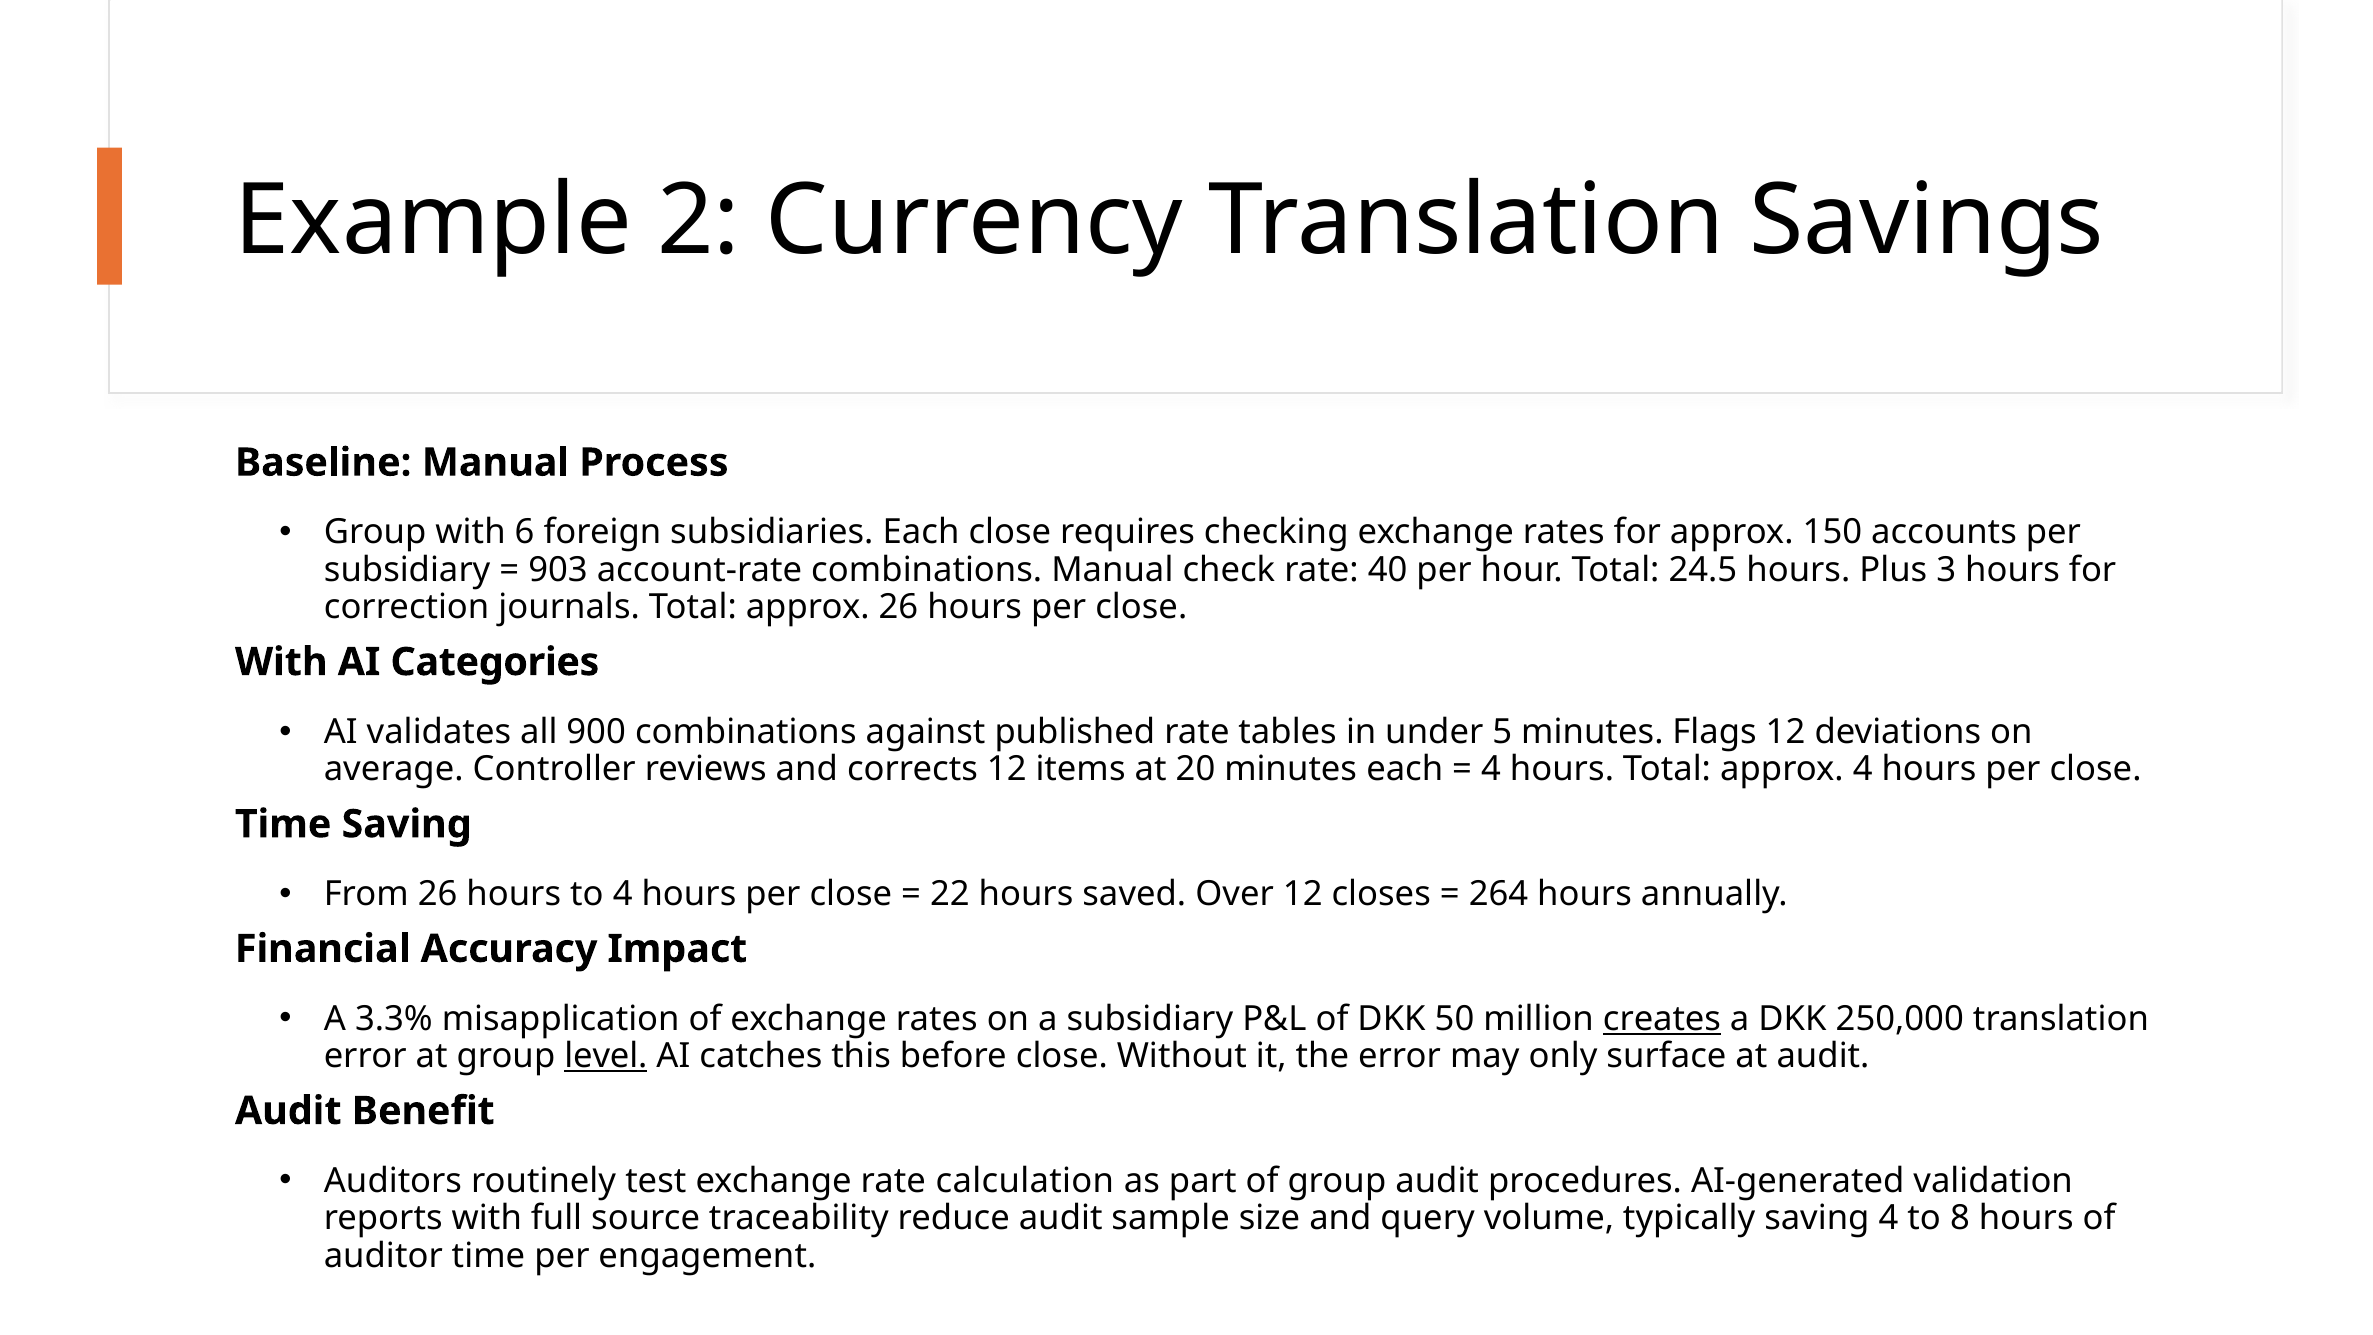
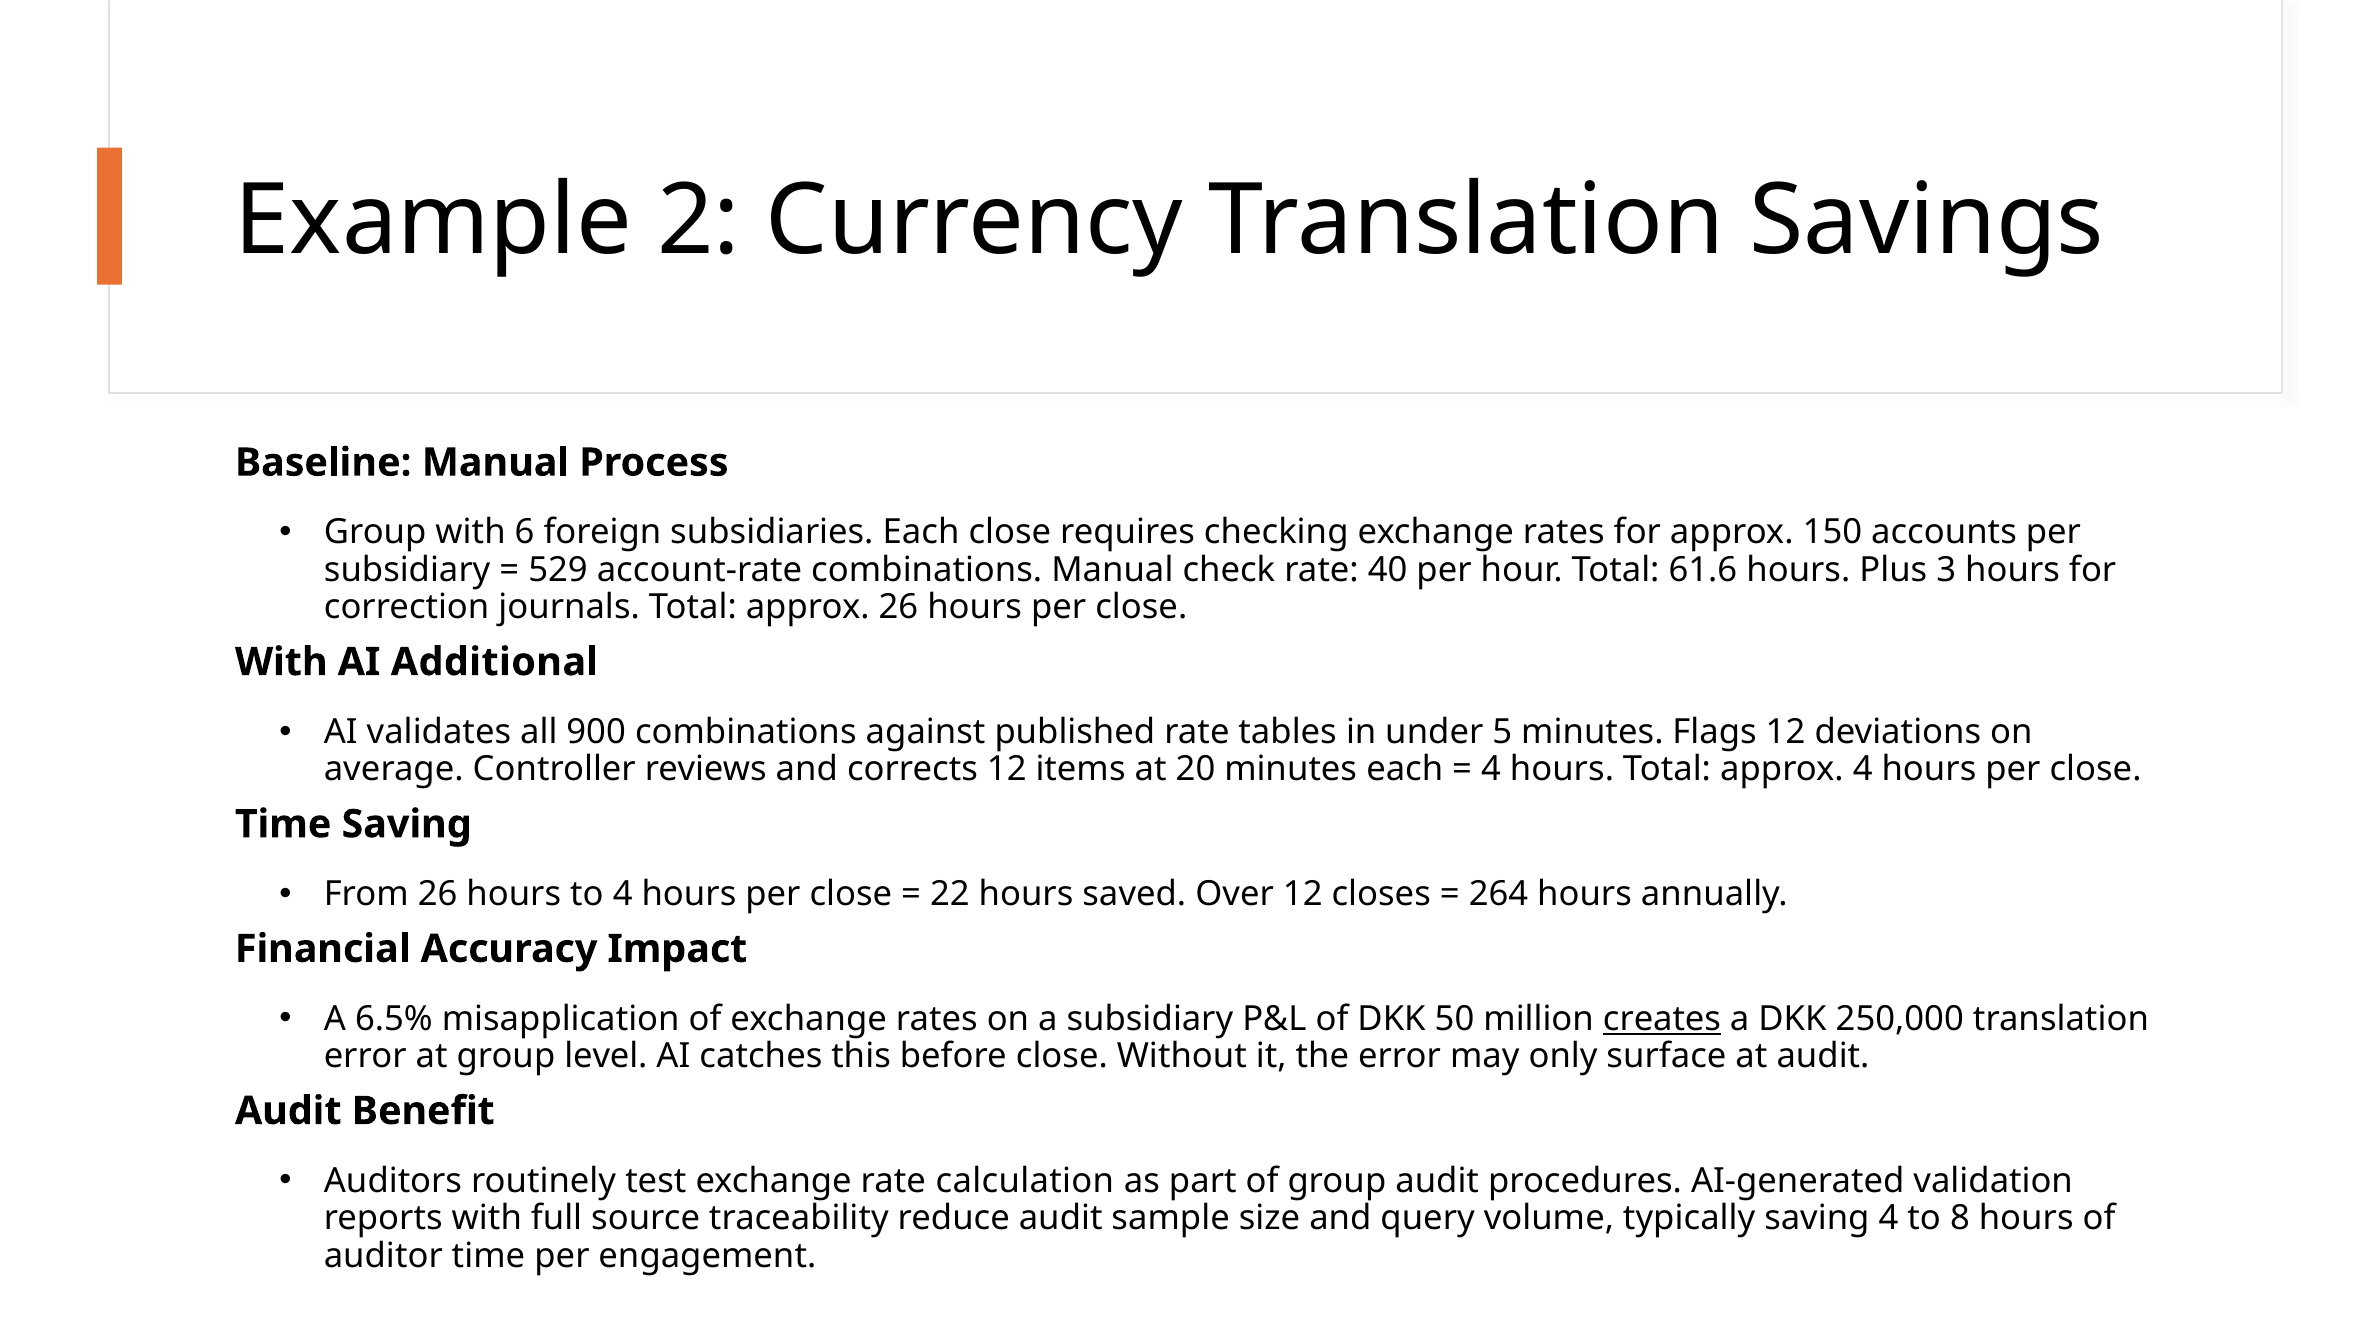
903: 903 -> 529 (558, 570)
24.5: 24.5 -> 61.6 (1703, 570)
Categories: Categories -> Additional (495, 662)
3.3%: 3.3% -> 6.5% (394, 1019)
level underline: present -> none (606, 1056)
